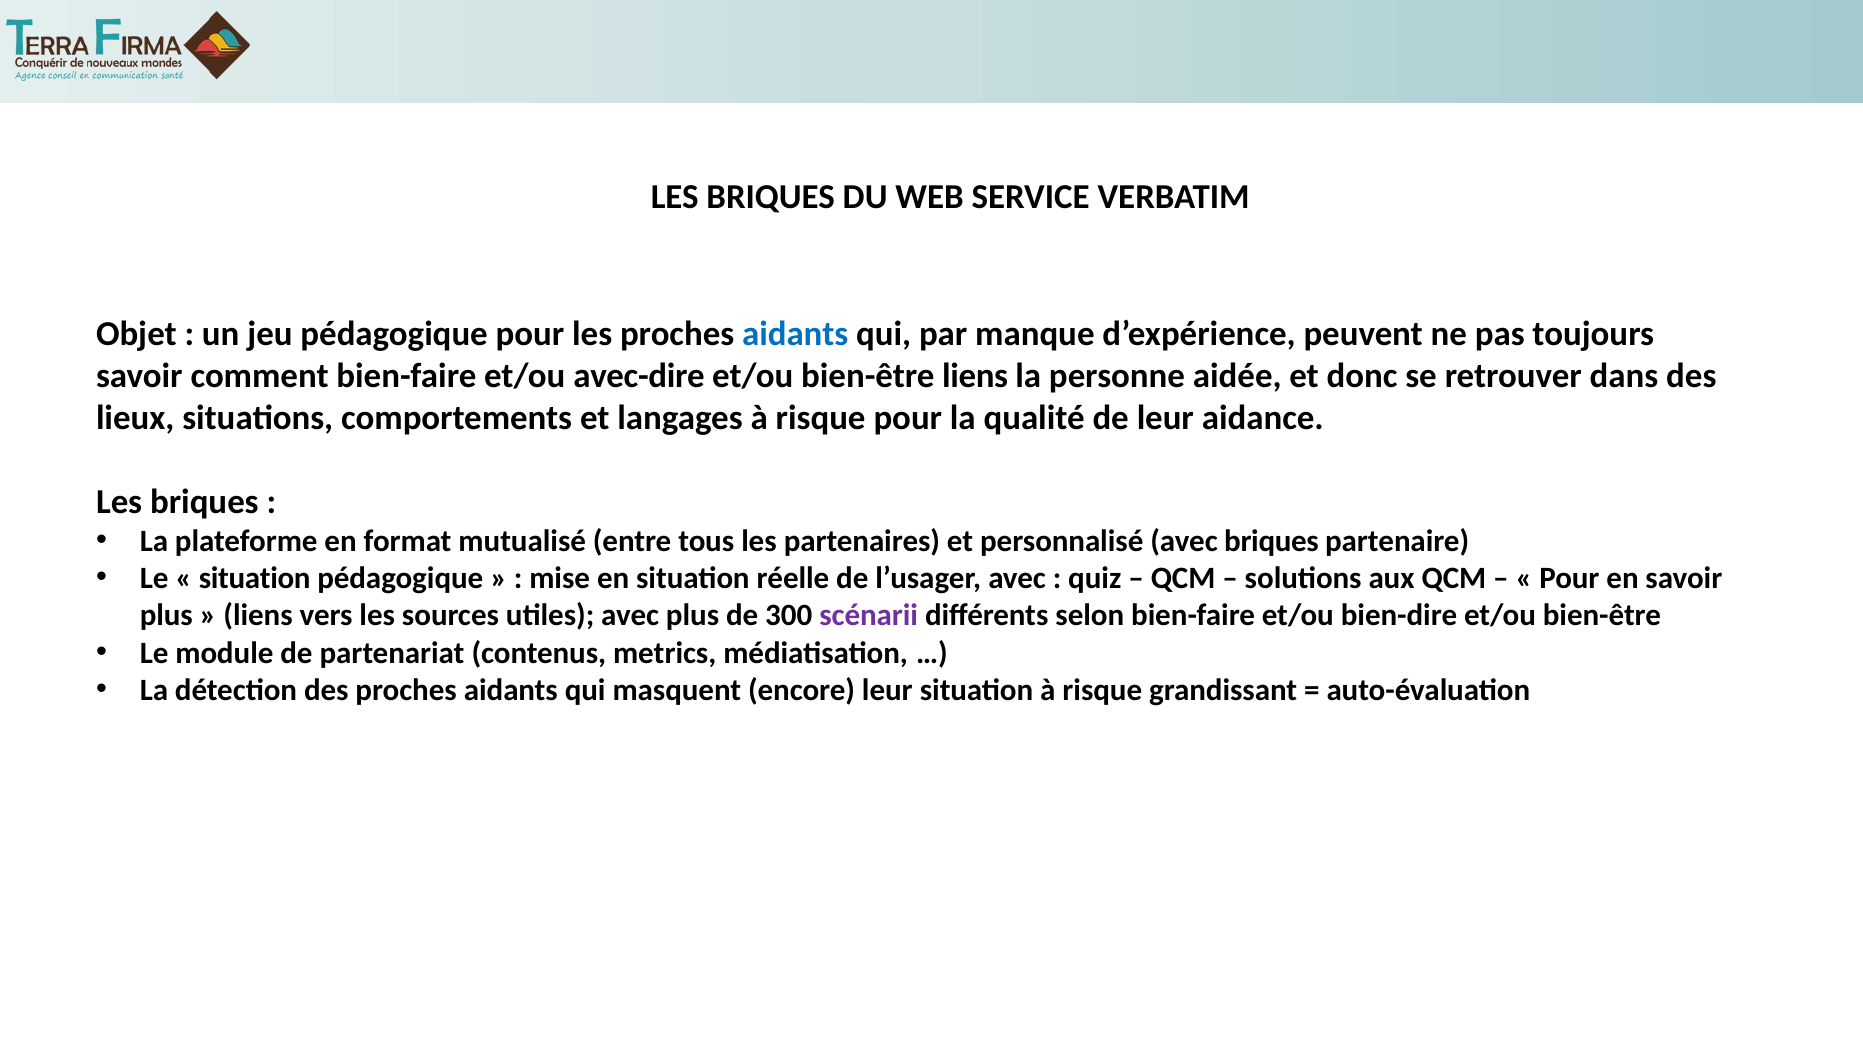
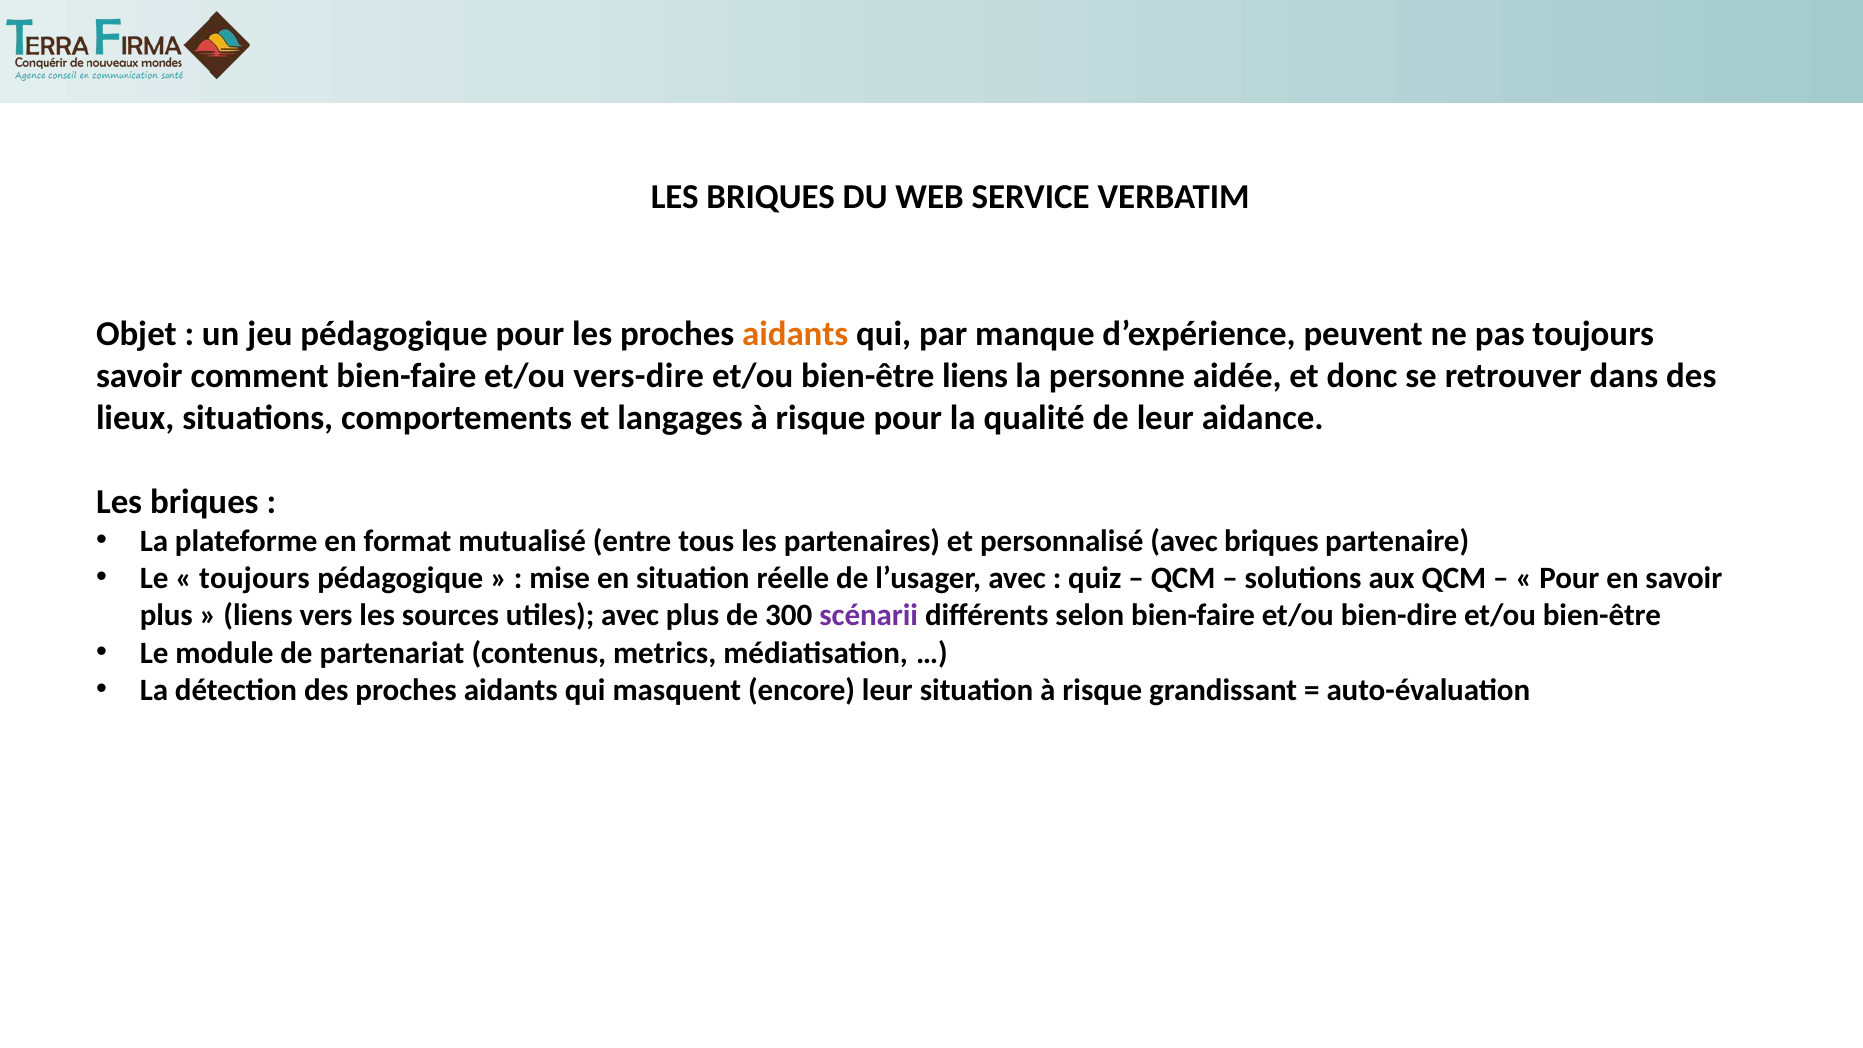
aidants colour: blue -> orange (795, 334)
avec-dire: avec-dire -> vers-dire (639, 376)
situation: situation -> toujours (254, 578)
